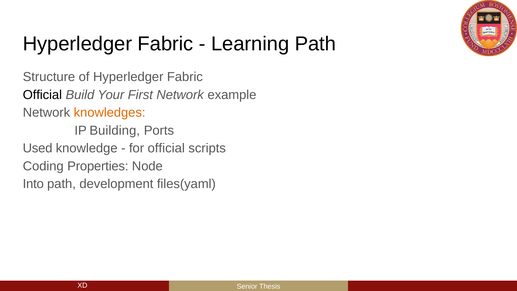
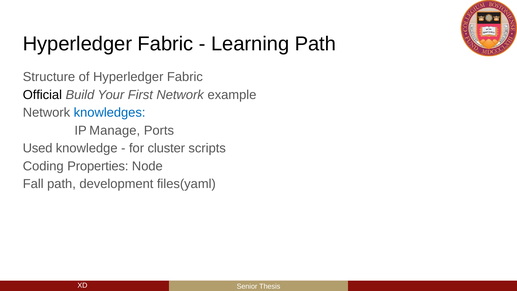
knowledges colour: orange -> blue (110, 113)
Building: Building -> Manage (115, 130)
for official: official -> cluster (166, 148)
Into: Into -> Fall (33, 184)
